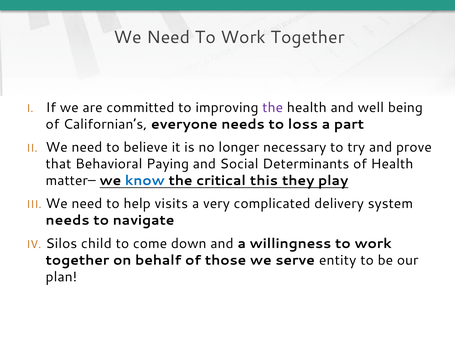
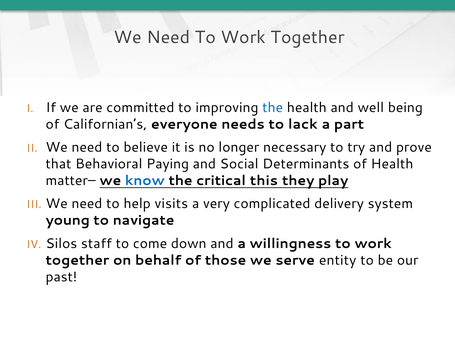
the colour: purple -> blue (273, 108)
loss: loss -> lack (303, 124)
needs: needs -> young (68, 221)
child: child -> staff (96, 244)
plan: plan -> past (61, 277)
